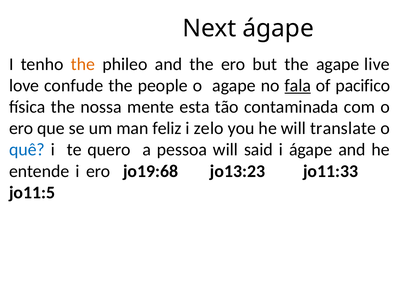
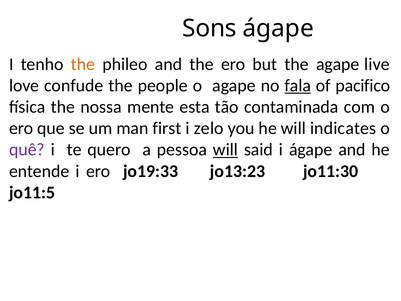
Next: Next -> Sons (209, 28)
feliz: feliz -> first (167, 128)
translate: translate -> indicates (343, 128)
quê colour: blue -> purple (27, 150)
will underline: none -> present (225, 150)
jo19:68: jo19:68 -> jo19:33 (151, 171)
jo11:33: jo11:33 -> jo11:30 (331, 171)
